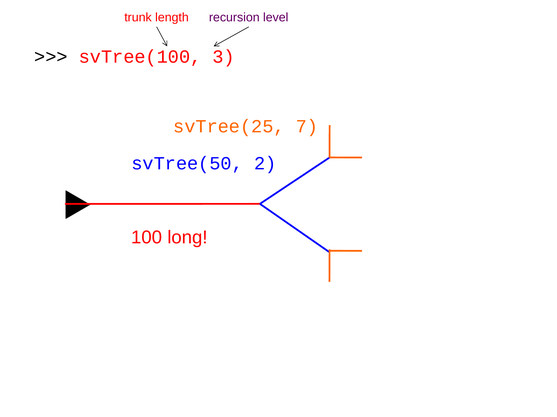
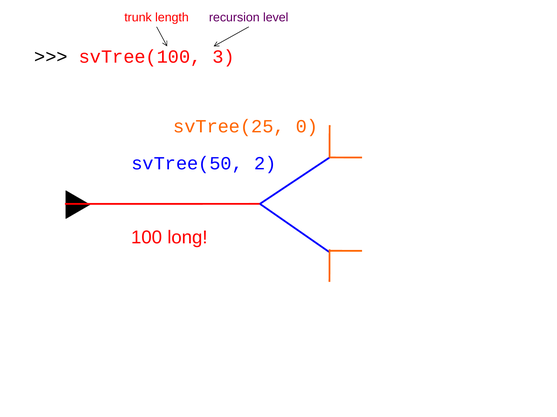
7: 7 -> 0 (307, 127)
